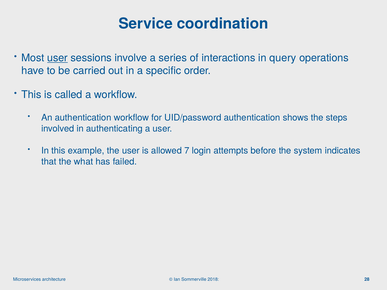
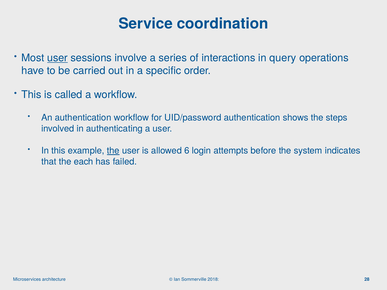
the underline: none -> present (113, 151)
7: 7 -> 6 (187, 151)
what: what -> each (84, 162)
